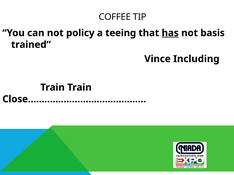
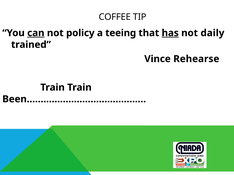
can underline: none -> present (36, 33)
basis: basis -> daily (212, 33)
Including: Including -> Rehearse (196, 59)
Close……………………………………: Close…………………………………… -> Been…………………………………… (74, 99)
